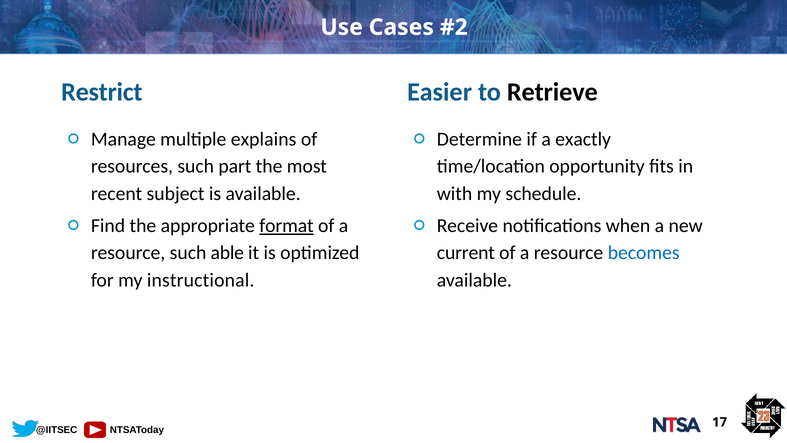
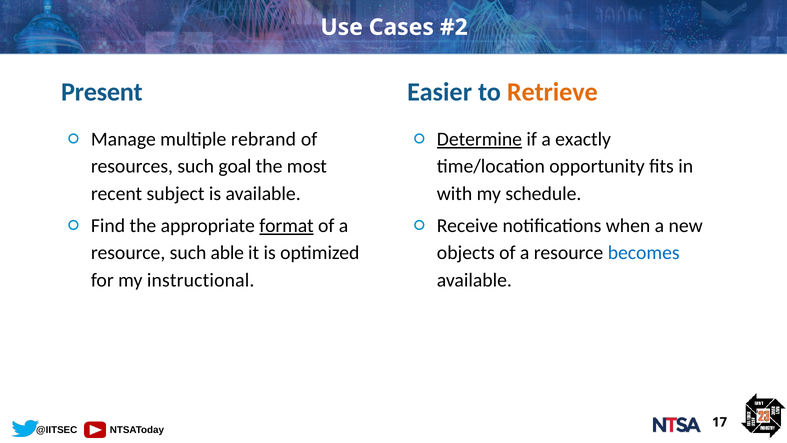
Restrict: Restrict -> Present (102, 92)
Retrieve colour: black -> orange (552, 92)
explains: explains -> rebrand (264, 139)
Determine underline: none -> present (479, 139)
part: part -> goal (235, 166)
current: current -> objects (466, 253)
